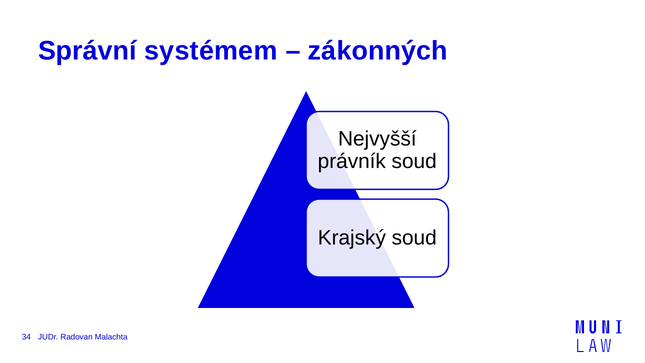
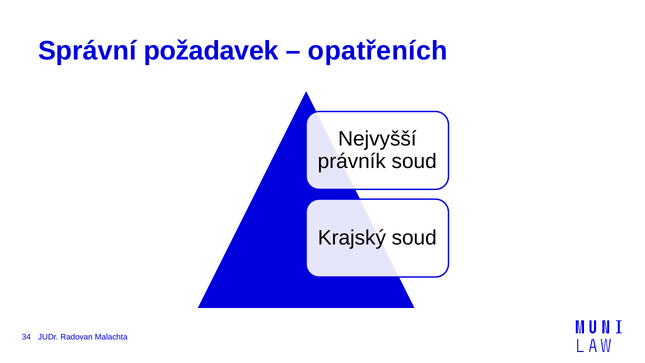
systémem: systémem -> požadavek (211, 51)
zákonných: zákonných -> opatřeních (378, 51)
